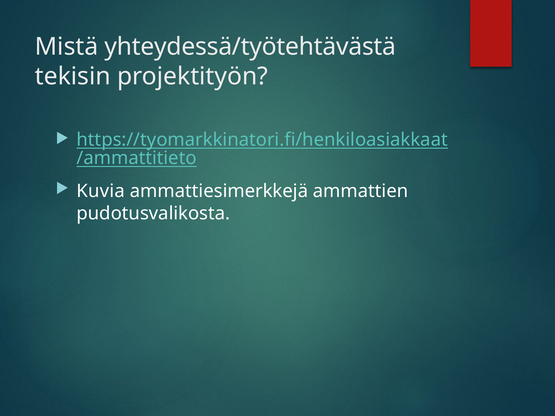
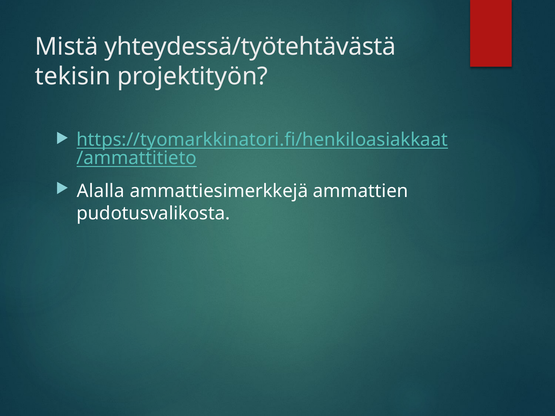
Kuvia: Kuvia -> Alalla (101, 191)
